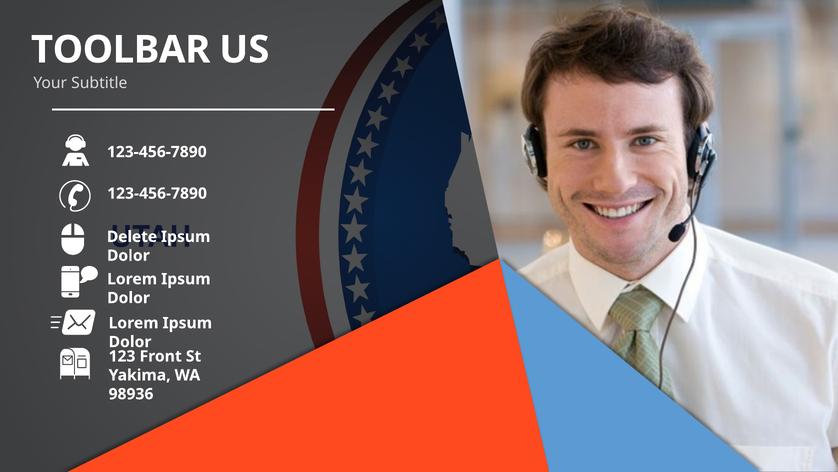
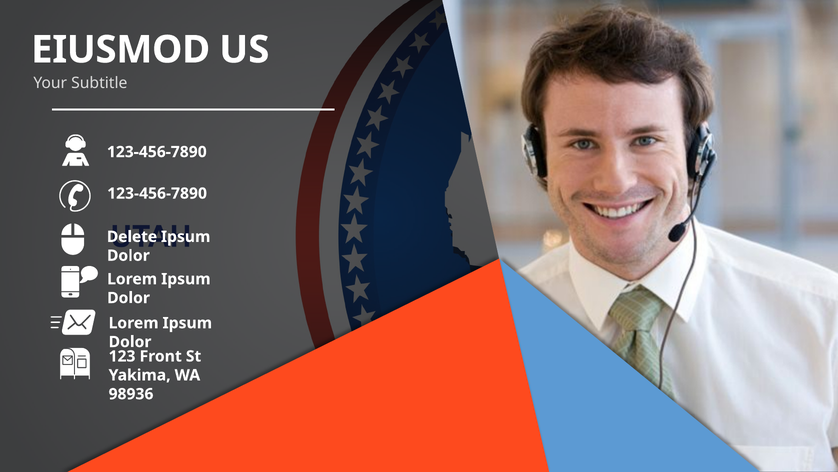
TOOLBAR: TOOLBAR -> EIUSMOD (121, 50)
